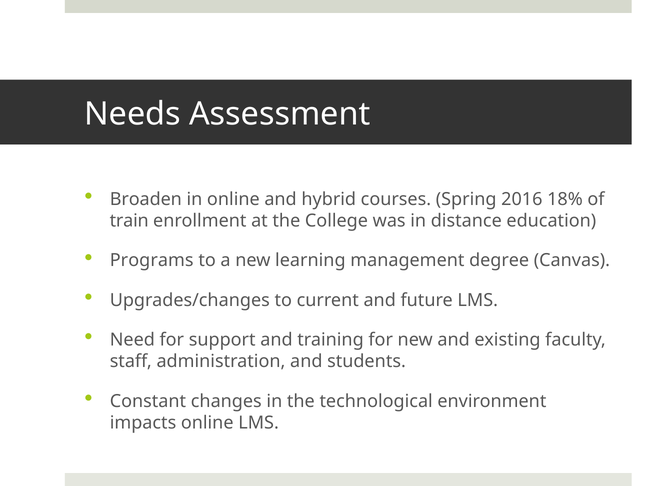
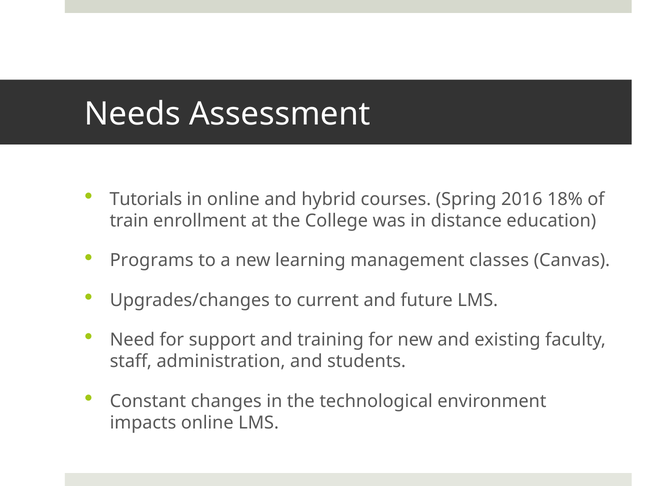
Broaden: Broaden -> Tutorials (146, 199)
degree: degree -> classes (499, 261)
